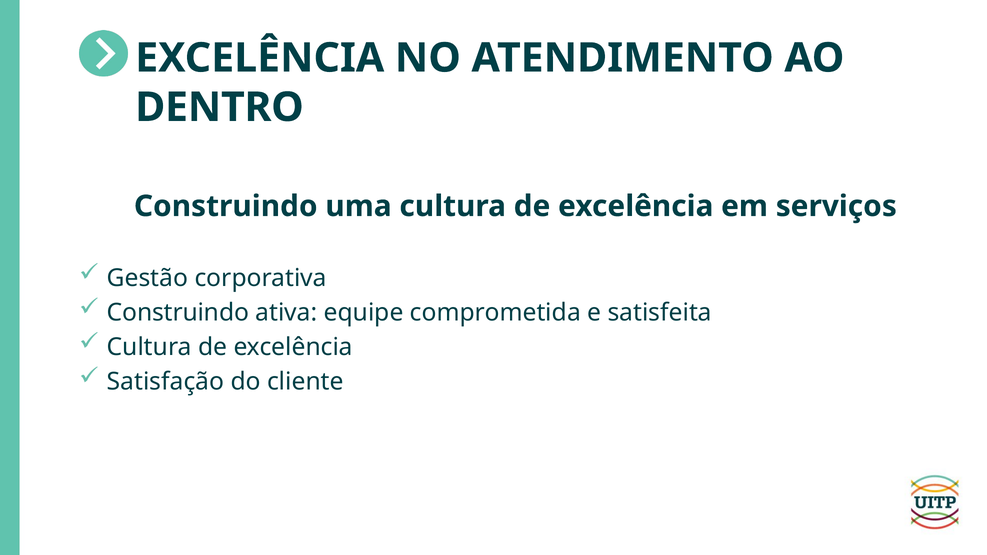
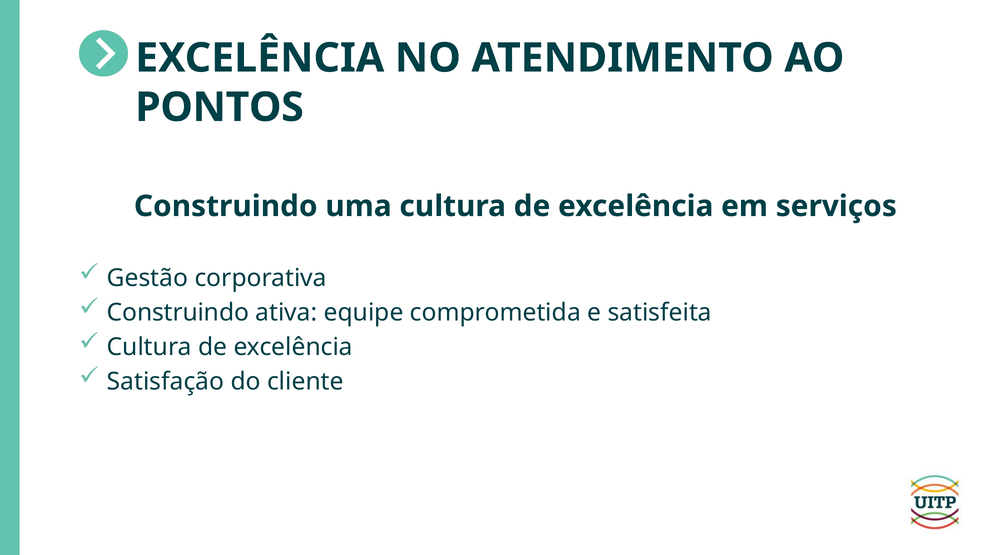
DENTRO: DENTRO -> PONTOS (219, 107)
